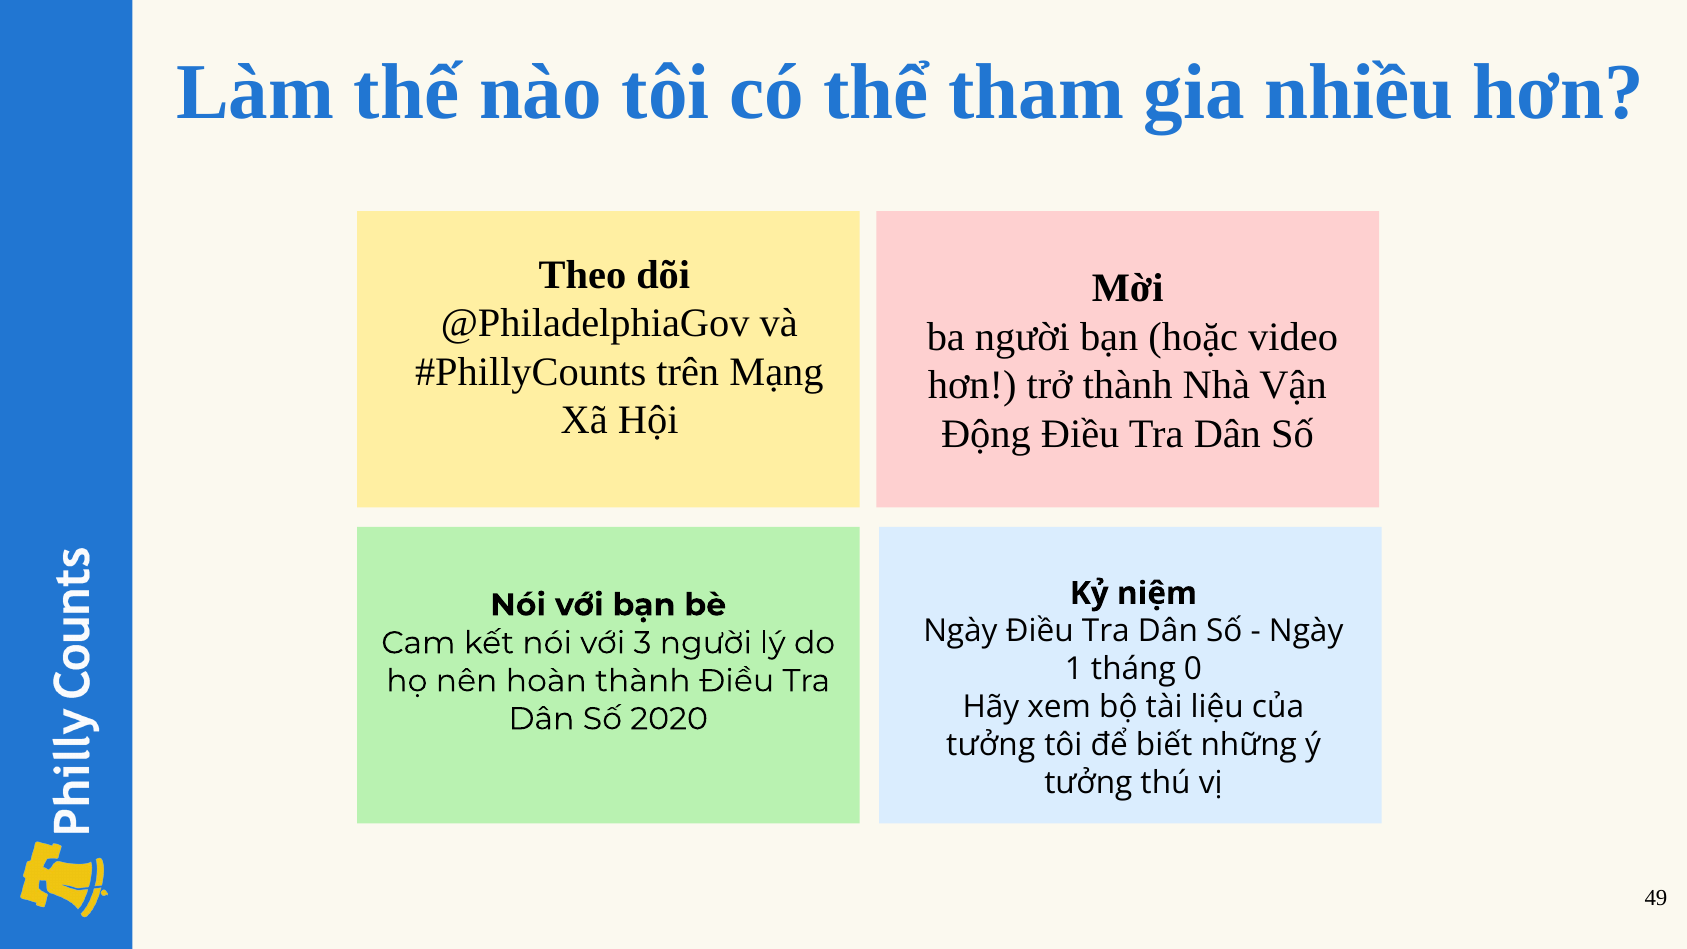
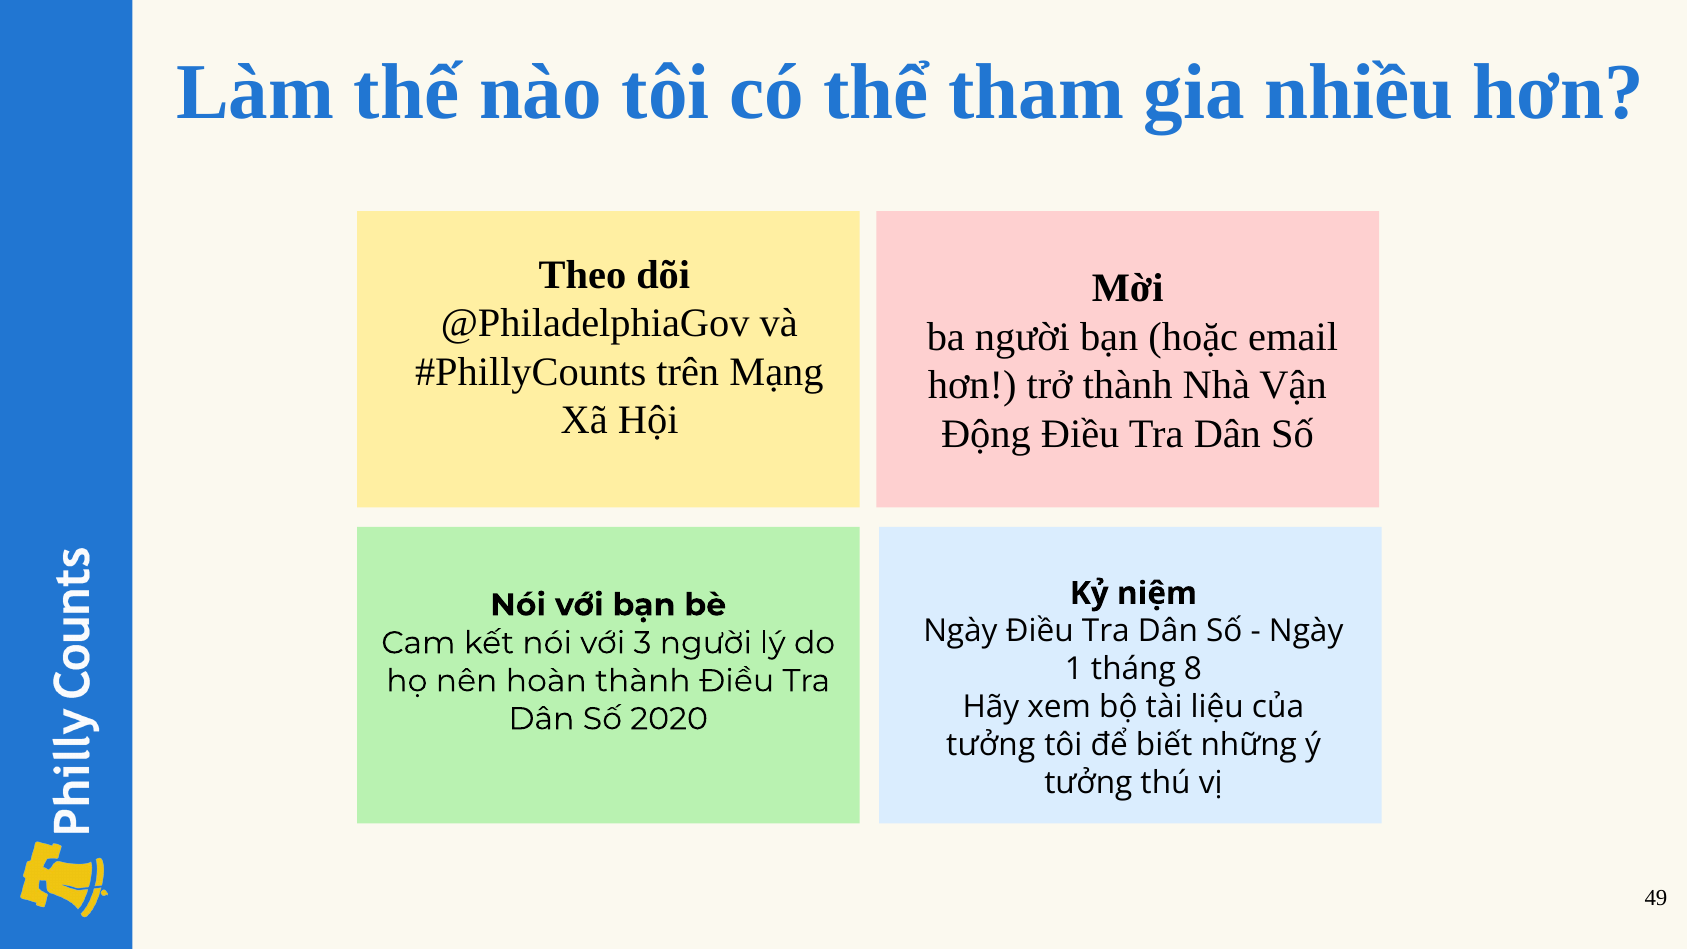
video: video -> email (1293, 337)
0: 0 -> 8 (1193, 669)
